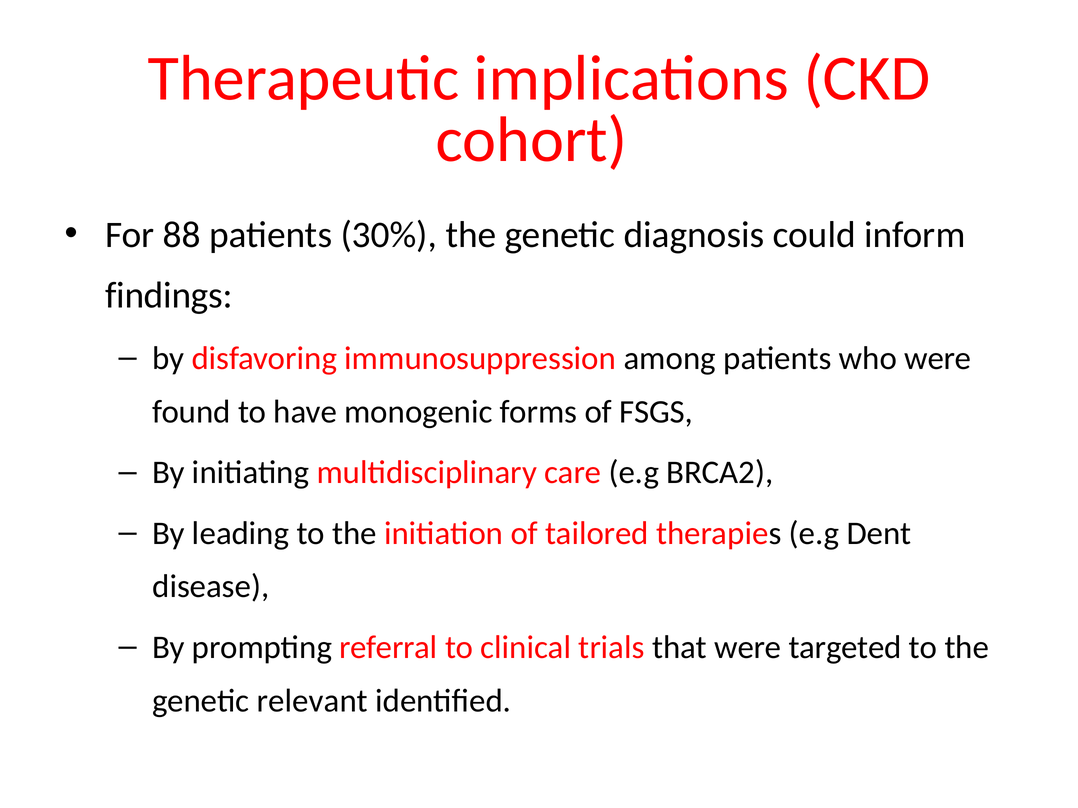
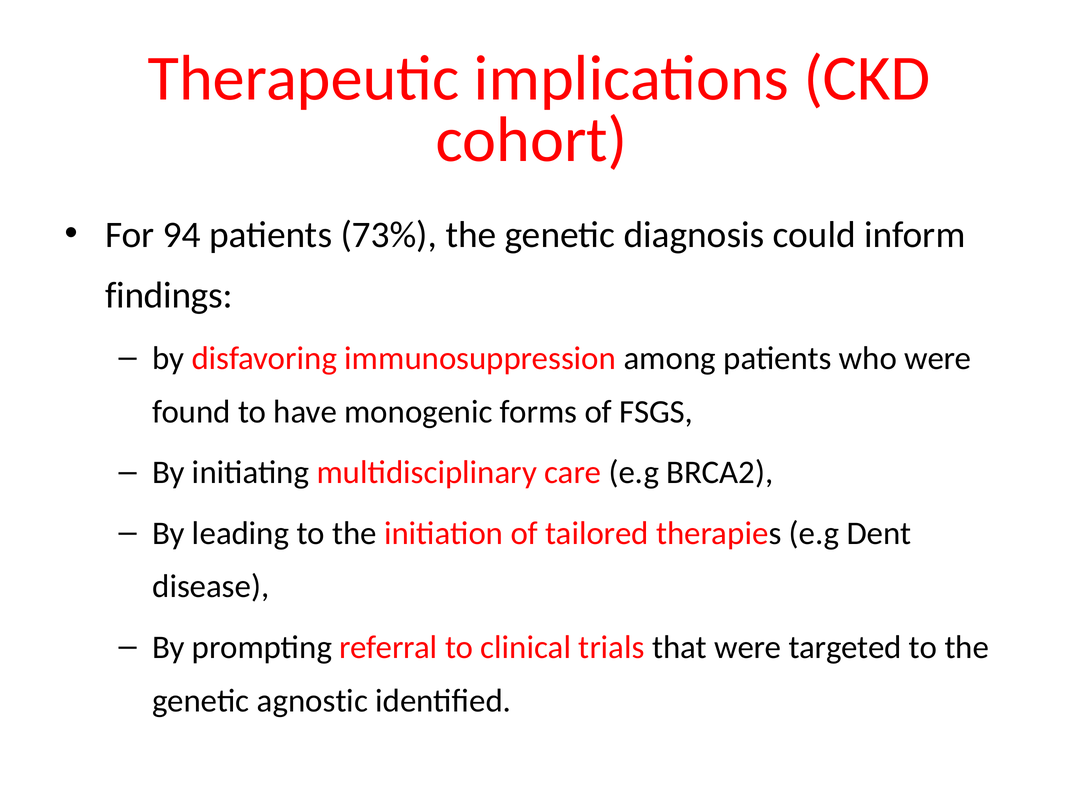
88: 88 -> 94 (182, 235)
30%: 30% -> 73% (389, 235)
relevant: relevant -> agnostic (312, 701)
